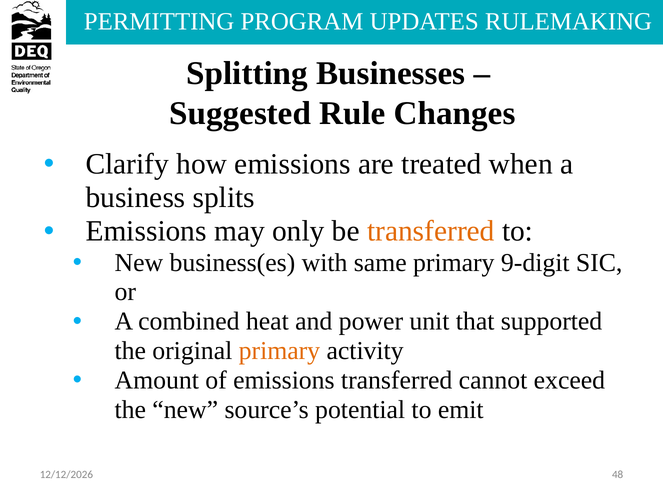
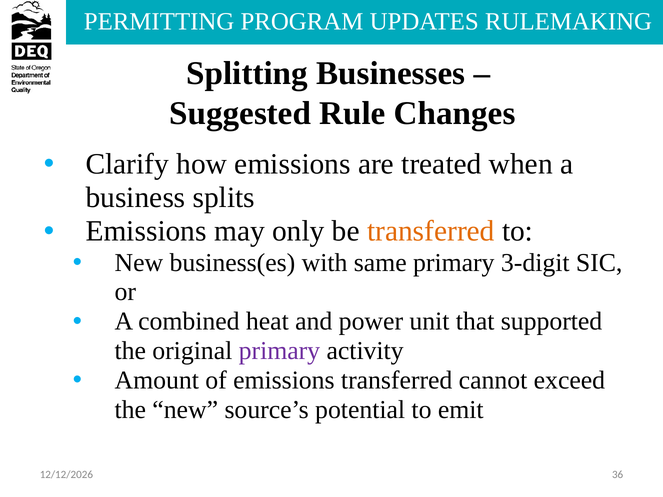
9-digit: 9-digit -> 3-digit (535, 263)
primary colour: orange -> purple (279, 351)
48: 48 -> 36 (618, 475)
